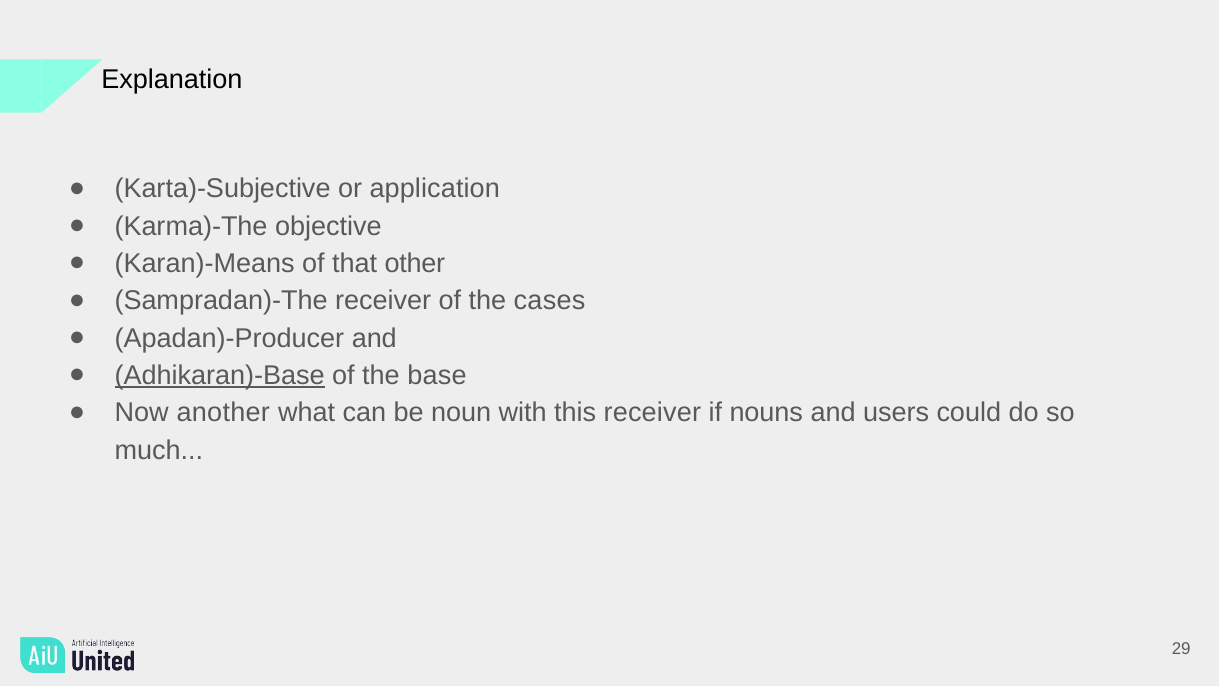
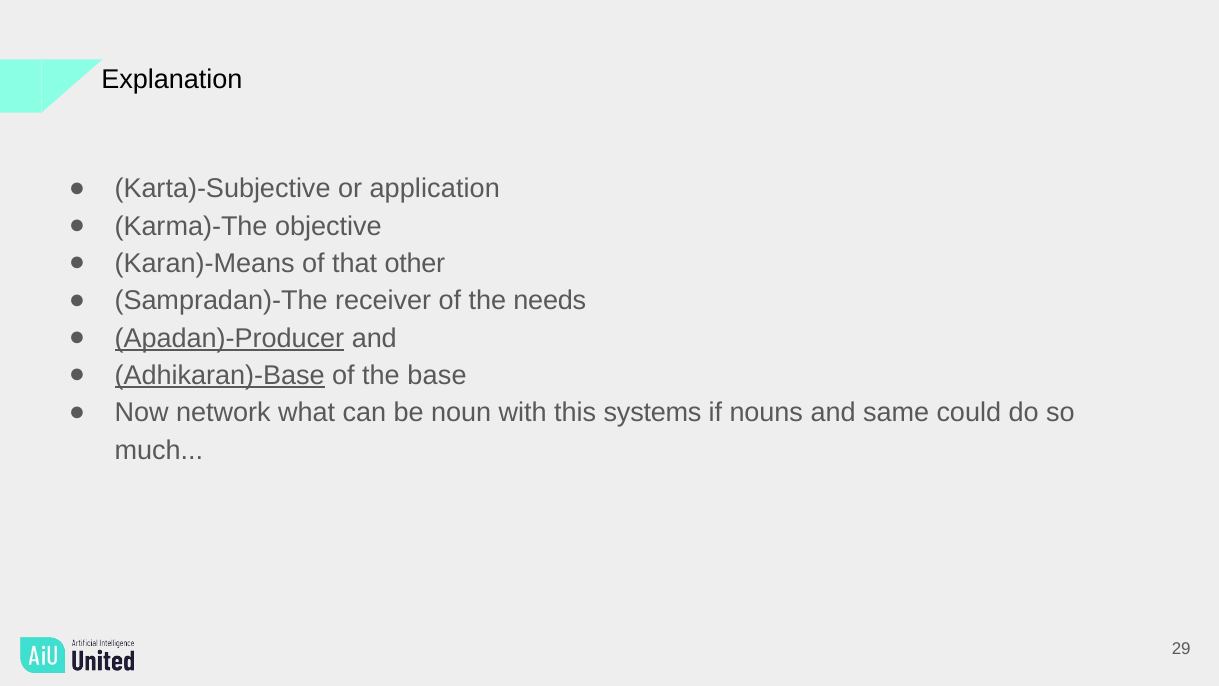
cases: cases -> needs (550, 301)
Apadan)-Producer underline: none -> present (229, 338)
another: another -> network (223, 413)
this receiver: receiver -> systems (653, 413)
users: users -> same (896, 413)
